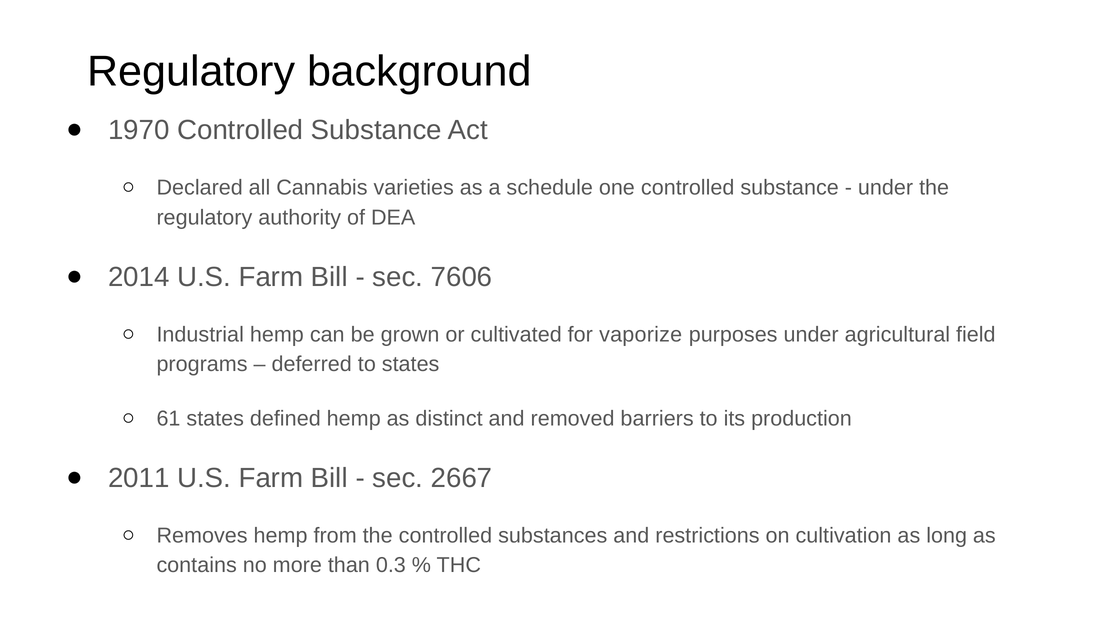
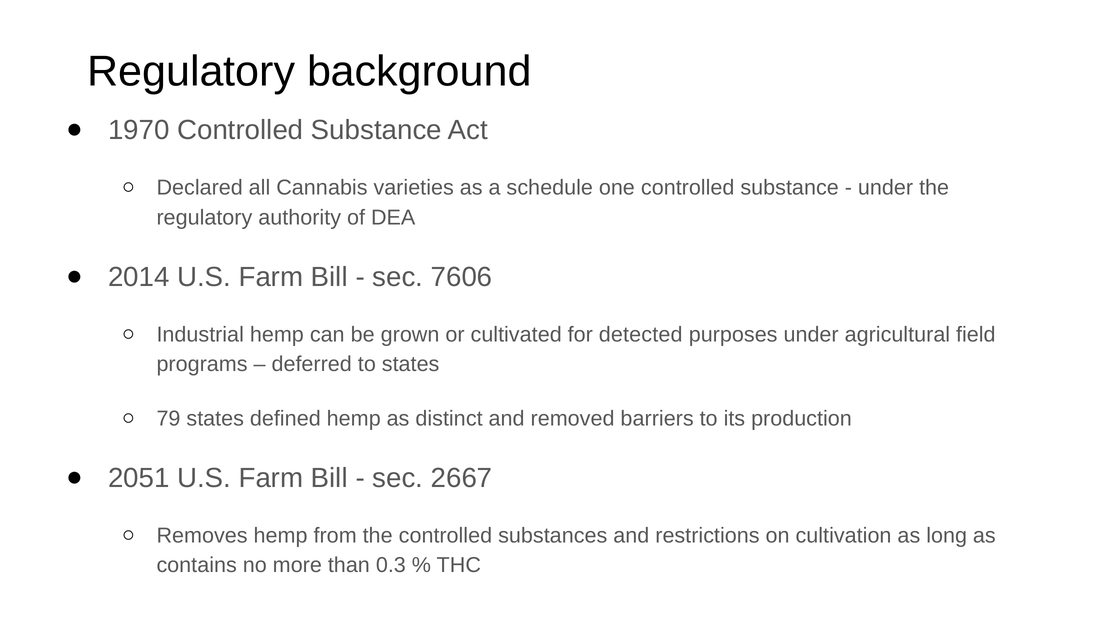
vaporize: vaporize -> detected (641, 335)
61: 61 -> 79 (168, 419)
2011: 2011 -> 2051 (139, 478)
